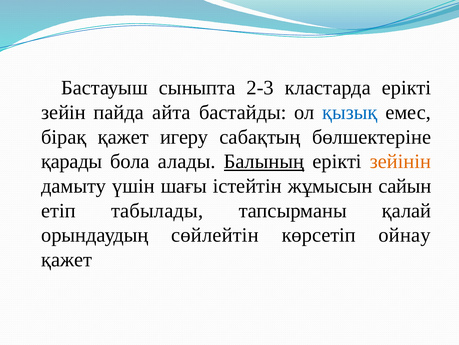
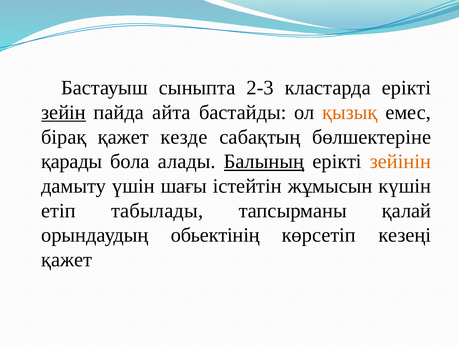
зейін underline: none -> present (64, 112)
қызық colour: blue -> orange (350, 112)
игеру: игеру -> кезде (184, 137)
сайын: сайын -> күшін (405, 186)
сөйлейтін: сөйлейтін -> обьектінің (215, 235)
ойнау: ойнау -> кезеңі (405, 235)
